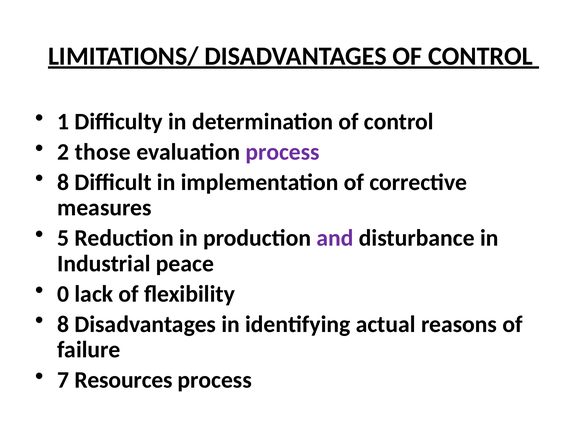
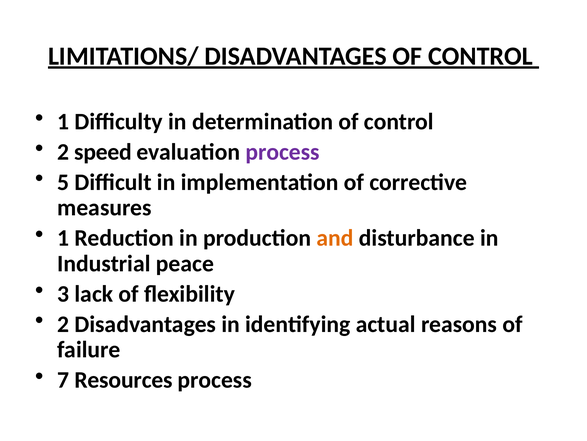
those: those -> speed (103, 152)
8: 8 -> 5 (63, 182)
5: 5 -> 1 (63, 238)
and colour: purple -> orange (335, 238)
0: 0 -> 3 (63, 293)
8: 8 -> 2 (63, 324)
